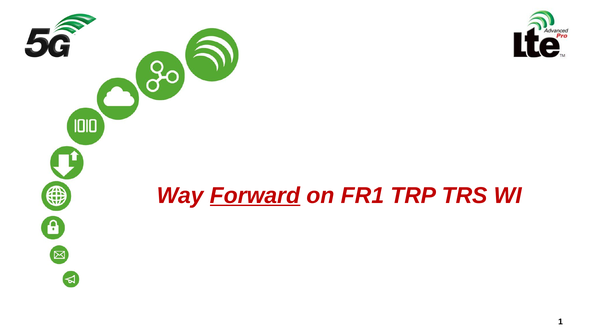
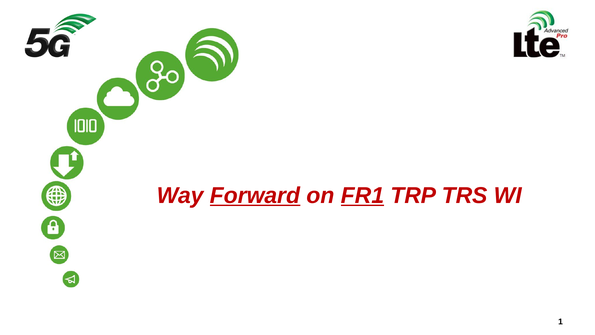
FR1 underline: none -> present (363, 195)
